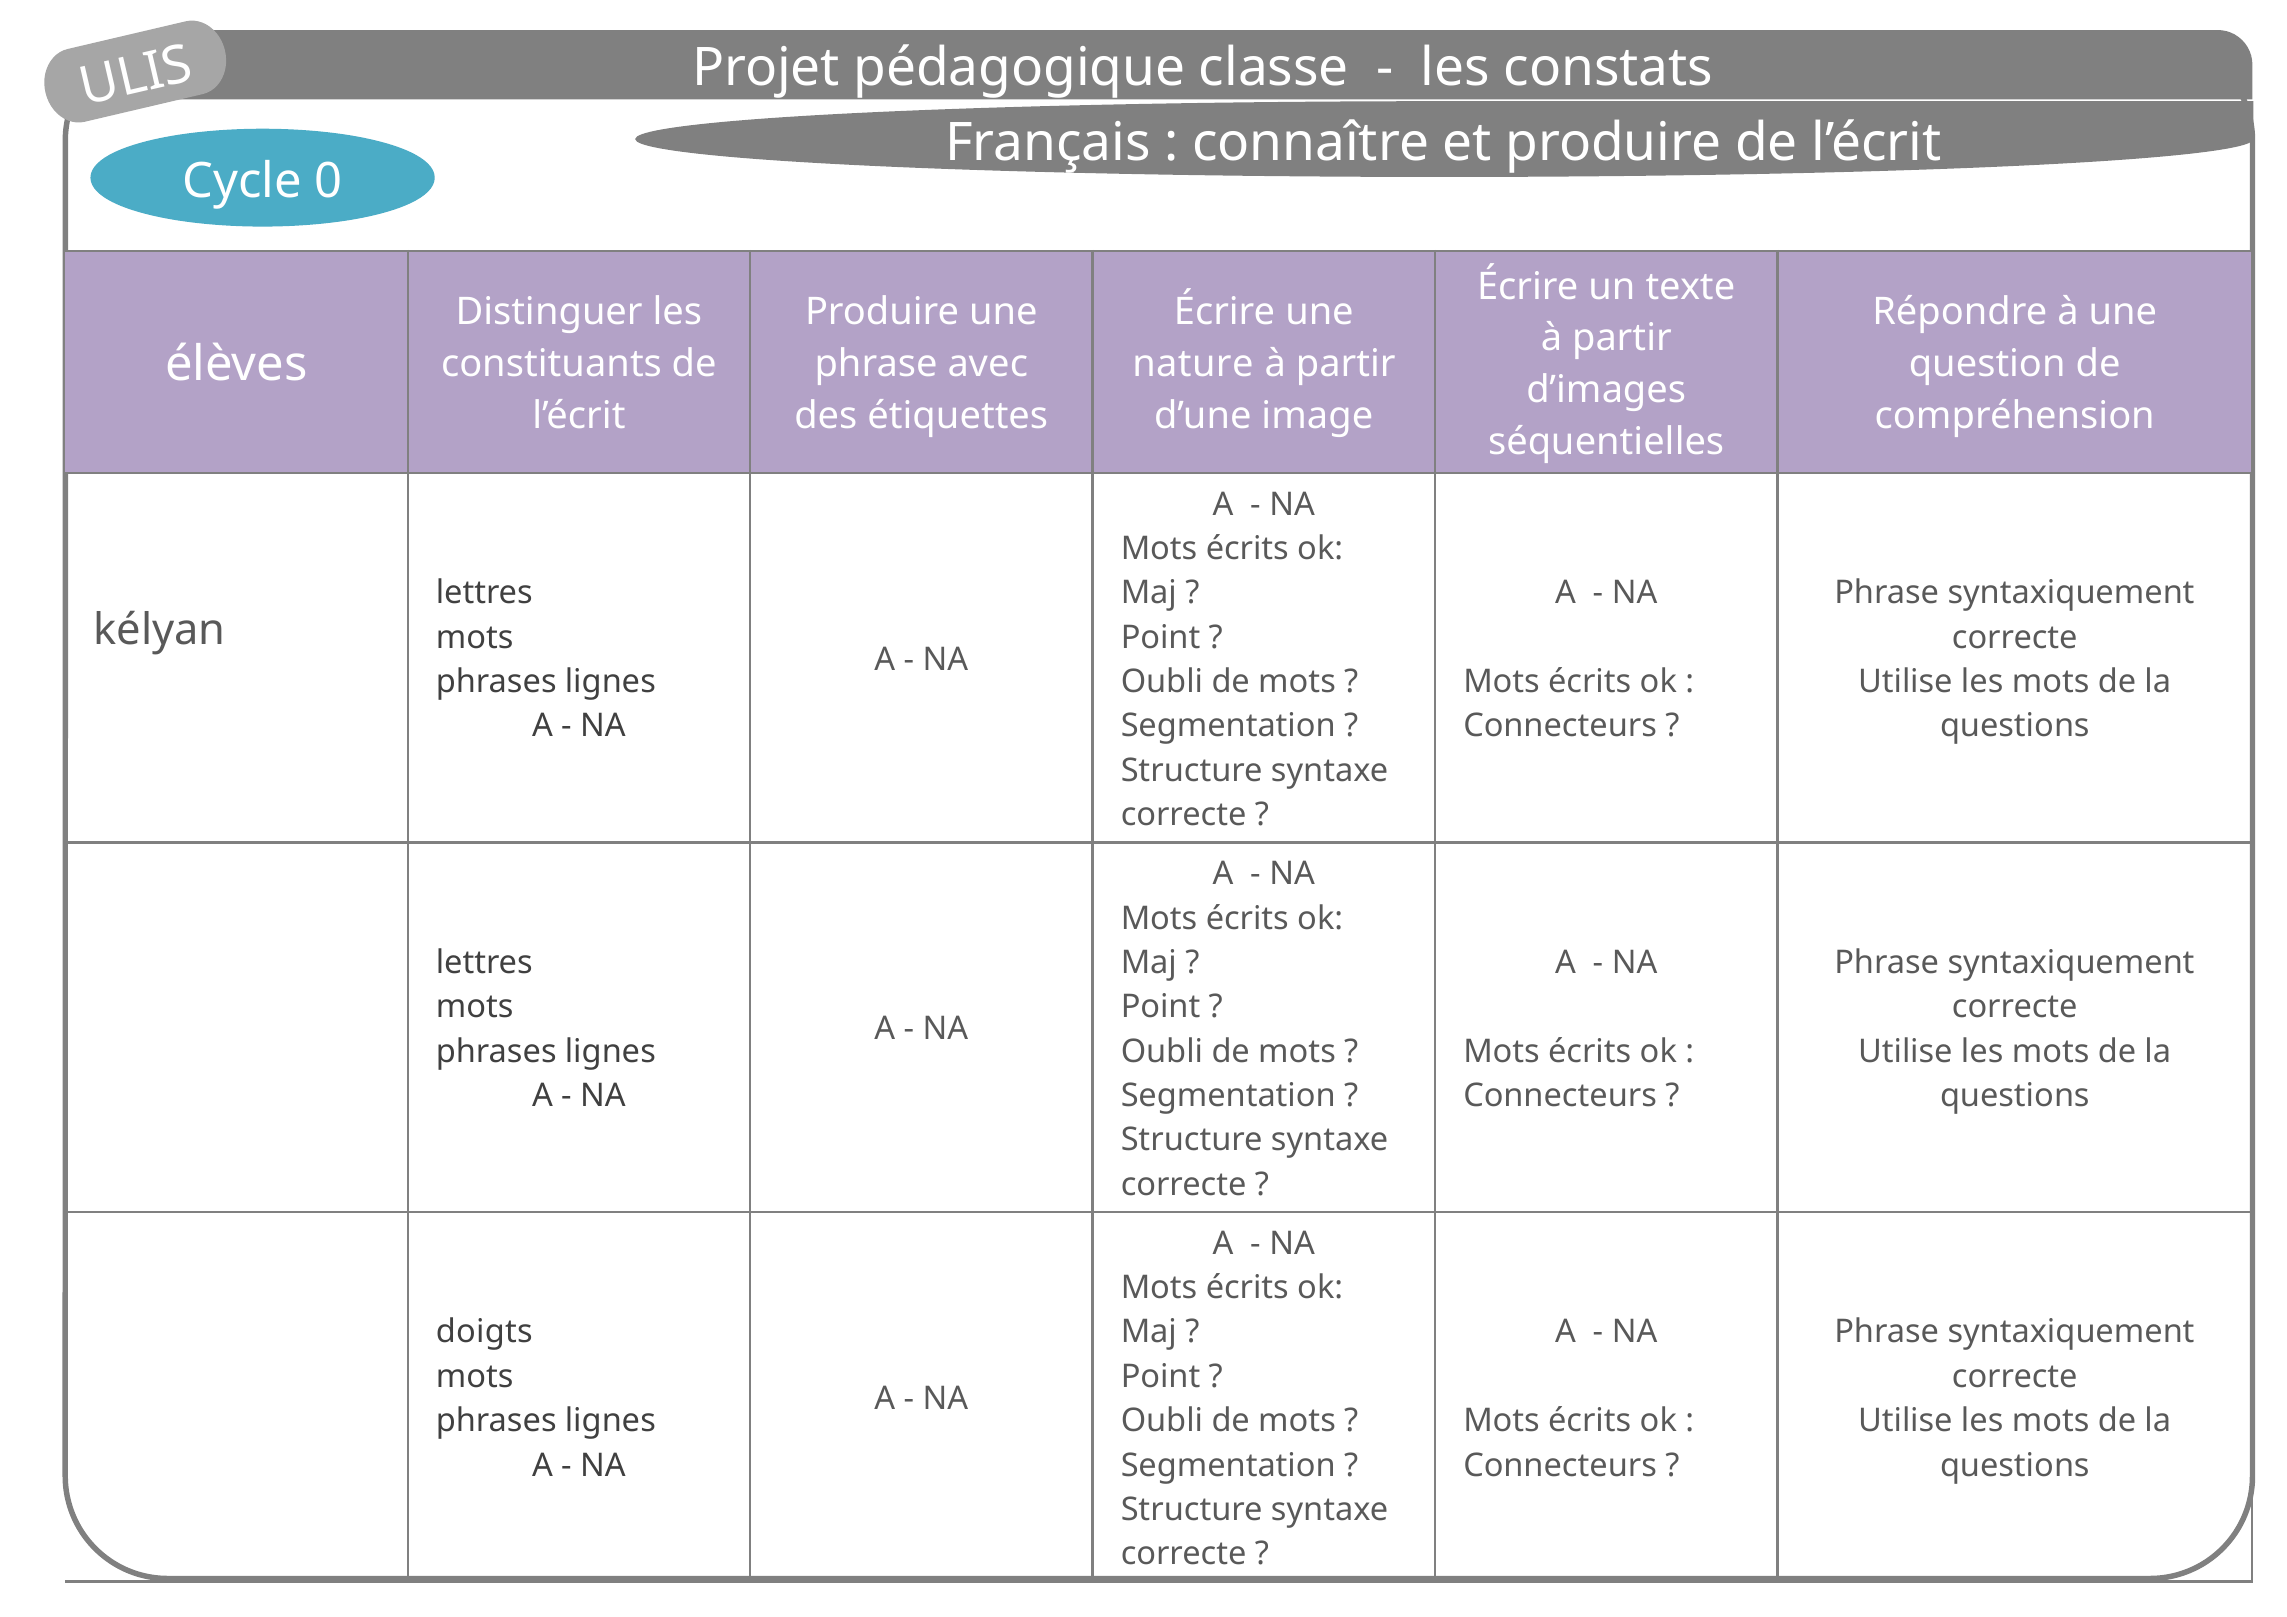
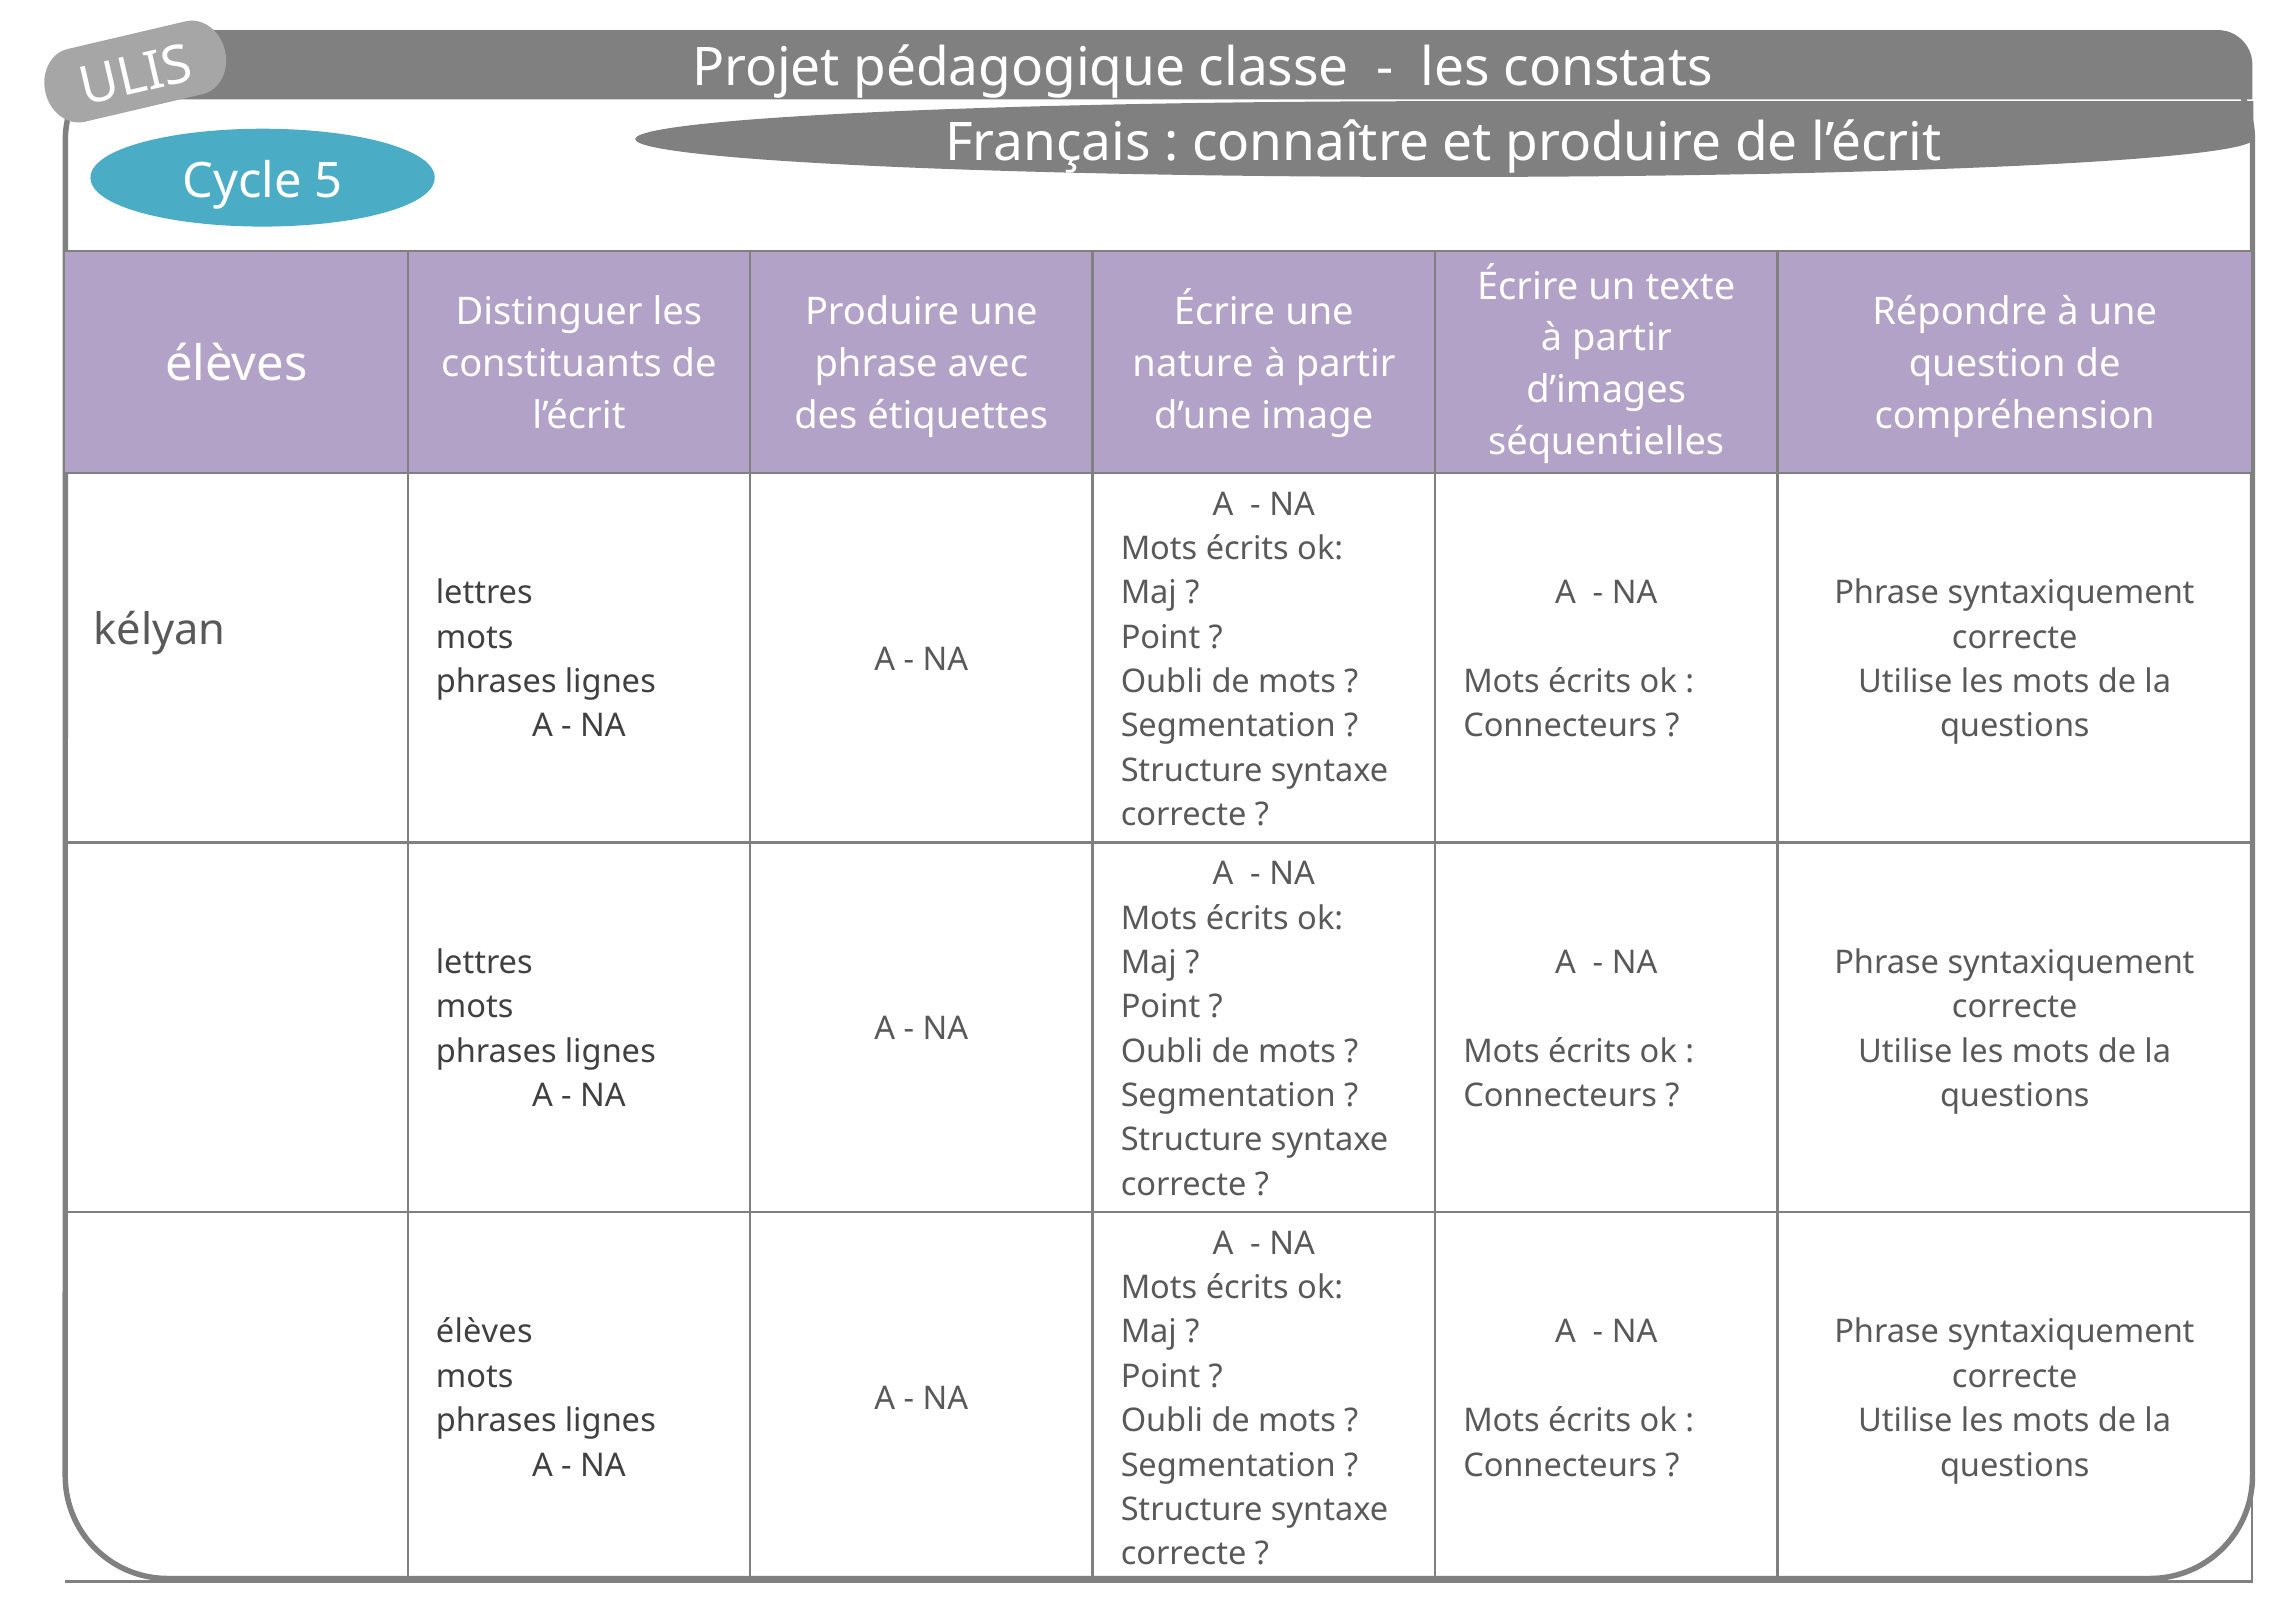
0: 0 -> 5 (328, 181)
doigts: doigts -> élèves (484, 1332)
